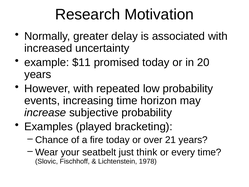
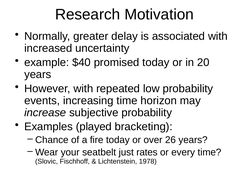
$11: $11 -> $40 (81, 62)
21: 21 -> 26 (170, 140)
think: think -> rates (147, 152)
